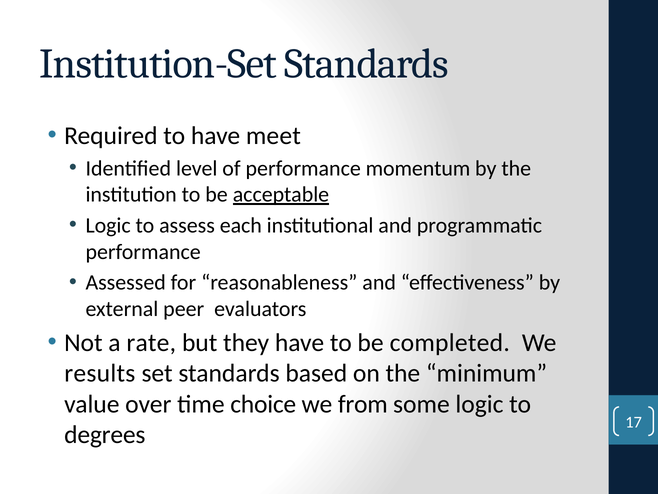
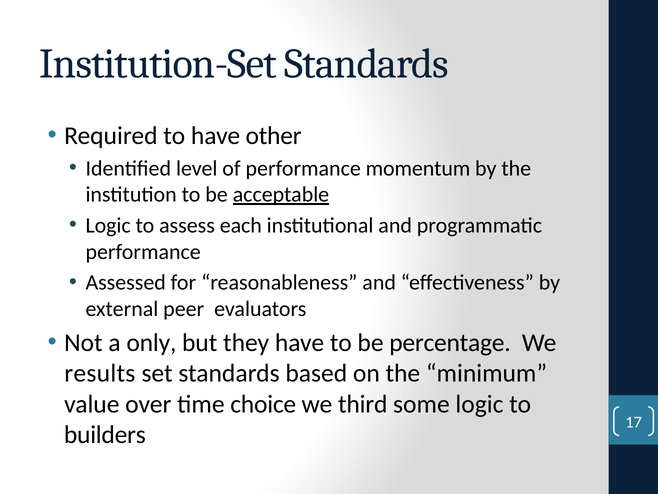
meet: meet -> other (274, 136)
rate: rate -> only (151, 342)
completed: completed -> percentage (450, 342)
from: from -> third (363, 404)
degrees: degrees -> builders (105, 434)
